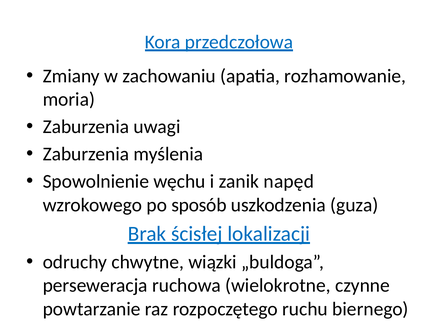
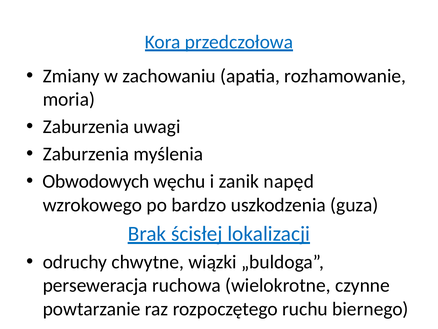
Spowolnienie: Spowolnienie -> Obwodowych (96, 181)
sposób: sposób -> bardzo (199, 205)
